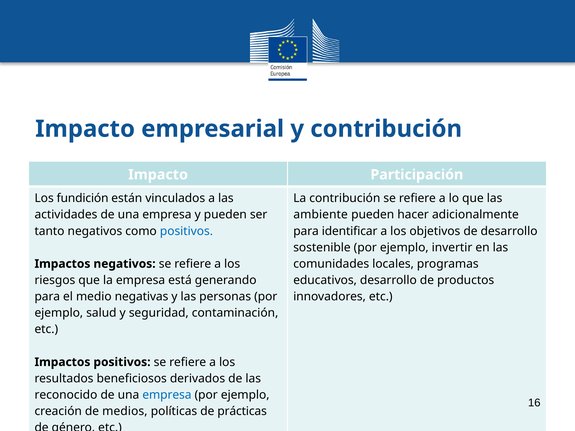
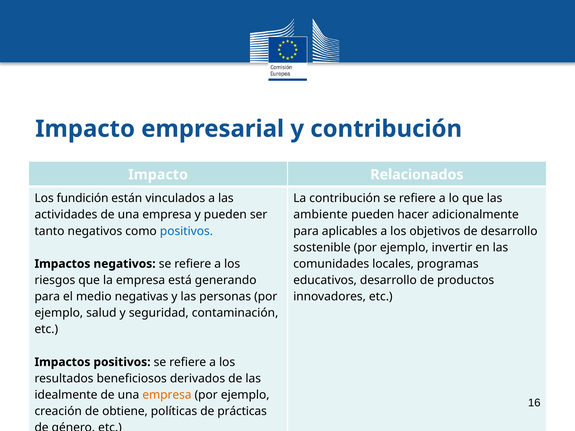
Participación: Participación -> Relacionados (417, 175)
identificar: identificar -> aplicables (350, 231)
reconocido: reconocido -> idealmente (66, 395)
empresa colour: blue -> orange (167, 395)
medios: medios -> obtiene (125, 411)
